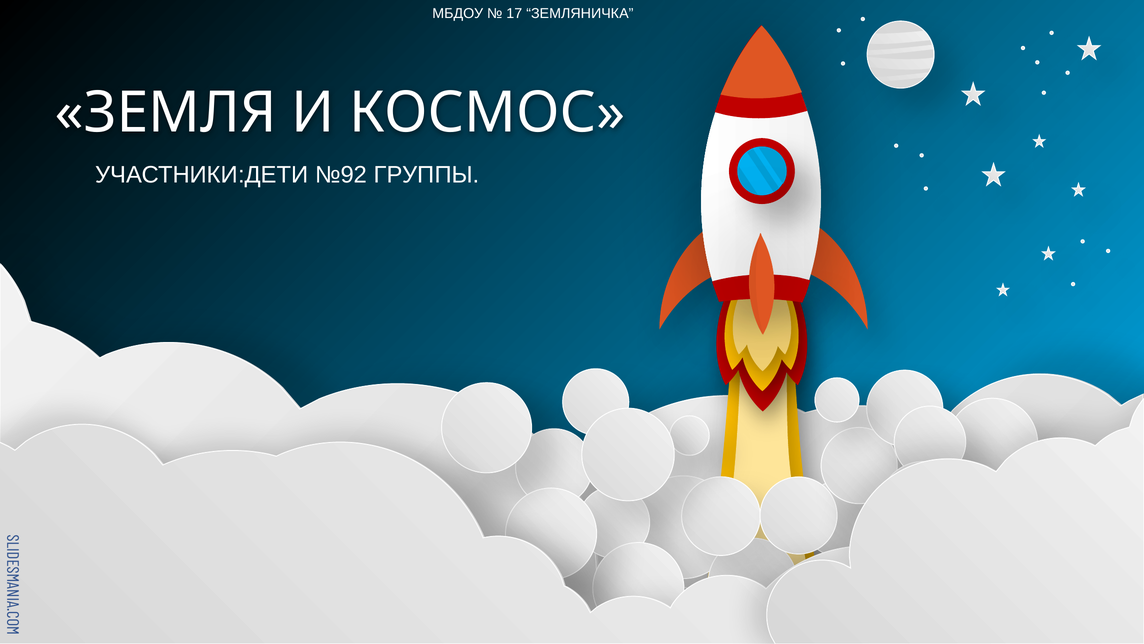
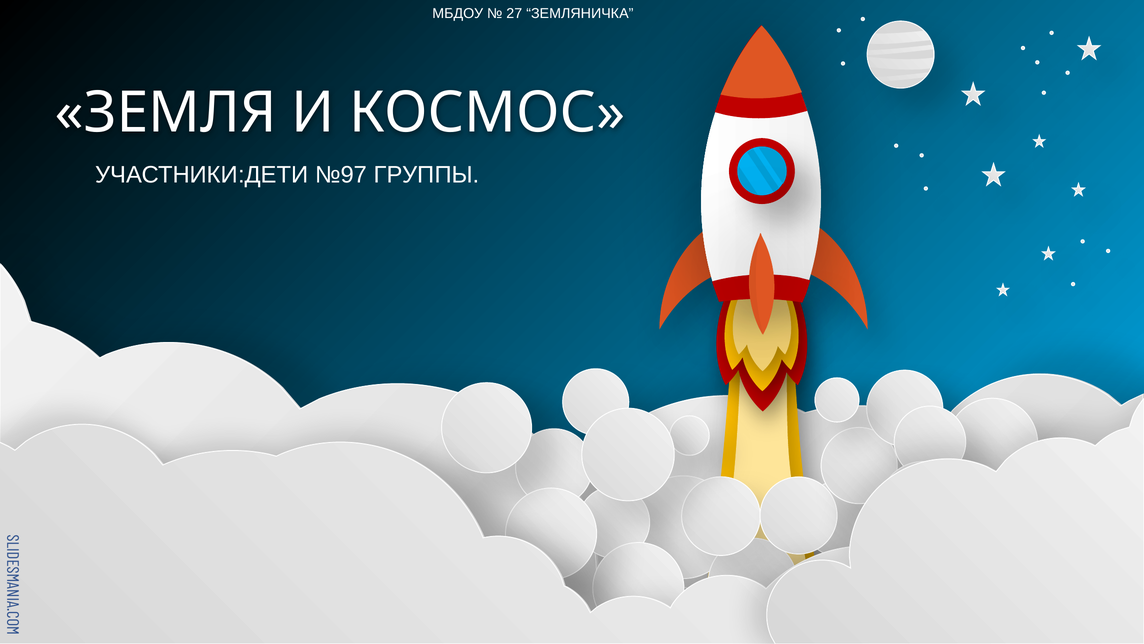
17: 17 -> 27 (514, 14)
№92: №92 -> №97 (341, 175)
